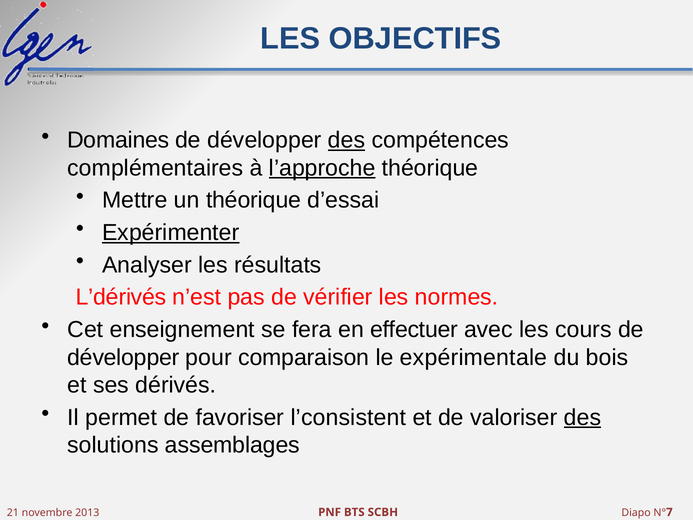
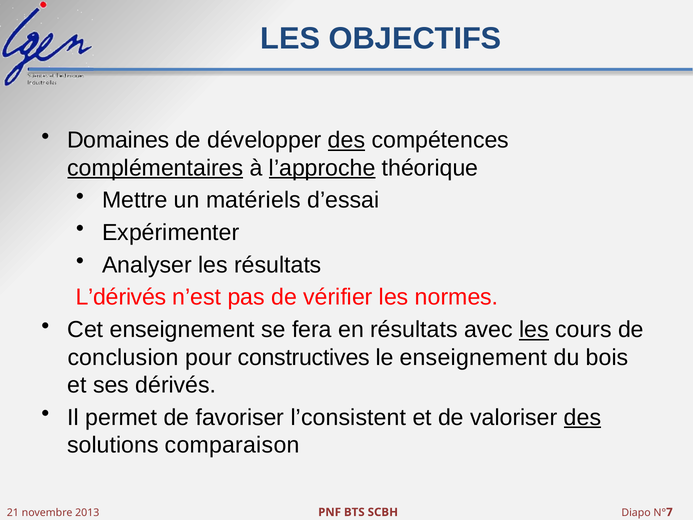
complémentaires underline: none -> present (155, 168)
un théorique: théorique -> matériels (253, 200)
Expérimenter underline: present -> none (171, 233)
en effectuer: effectuer -> résultats (414, 330)
les underline: none -> present (534, 330)
développer: développer -> conclusion (123, 357)
comparaison: comparaison -> constructives (304, 357)
le expérimentale: expérimentale -> enseignement (474, 357)
assemblages: assemblages -> comparaison (232, 445)
